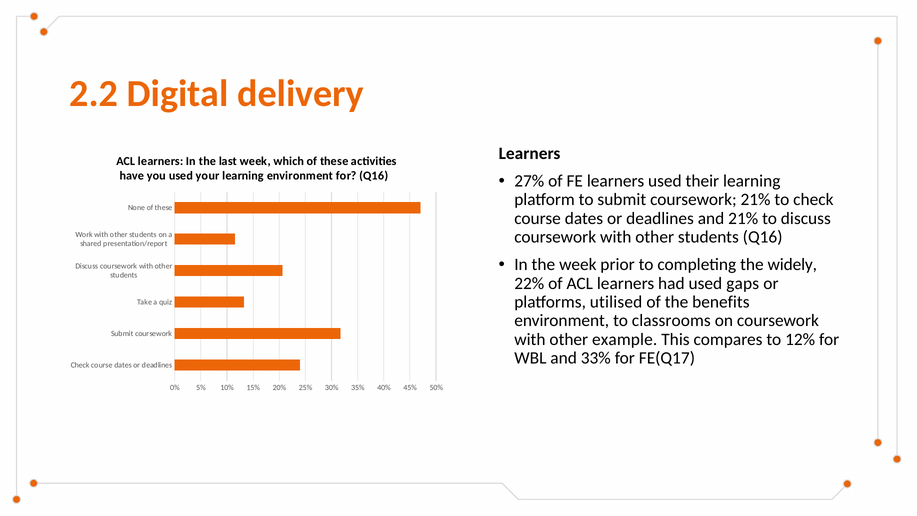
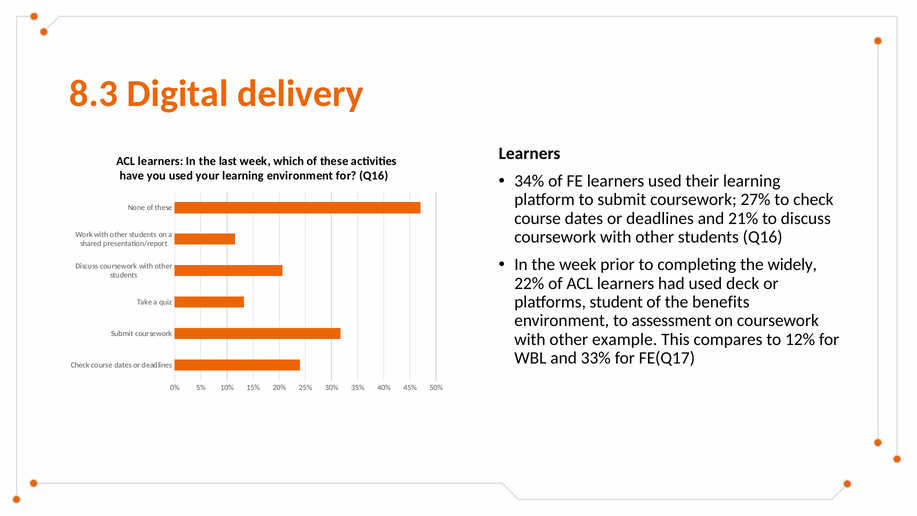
2.2: 2.2 -> 8.3 (94, 94)
27%: 27% -> 34% (529, 181)
coursework 21%: 21% -> 27% (756, 200)
gaps: gaps -> deck (743, 283)
utilised: utilised -> student (616, 302)
classrooms: classrooms -> assessment (671, 321)
